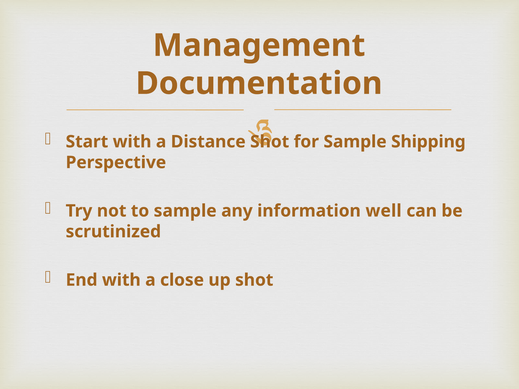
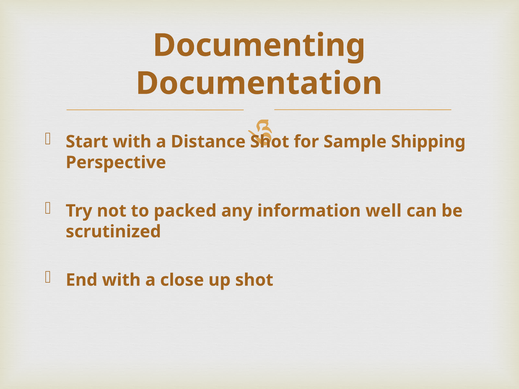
Management: Management -> Documenting (259, 45)
to sample: sample -> packed (185, 211)
